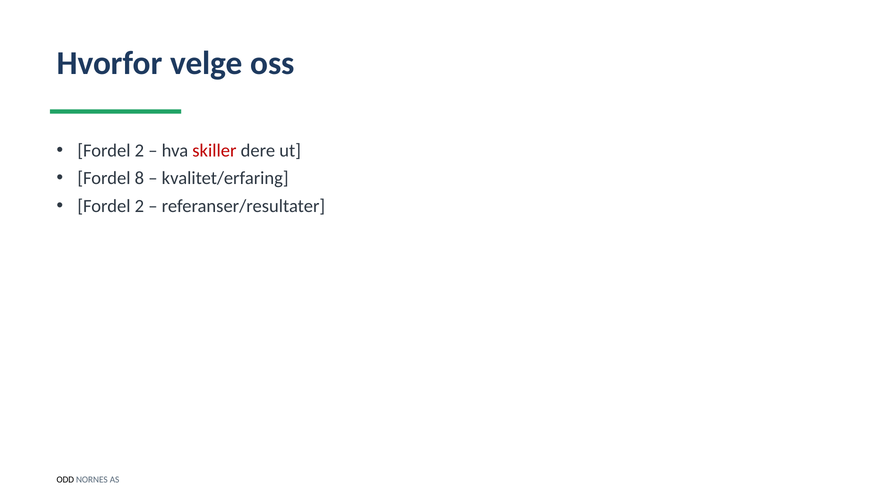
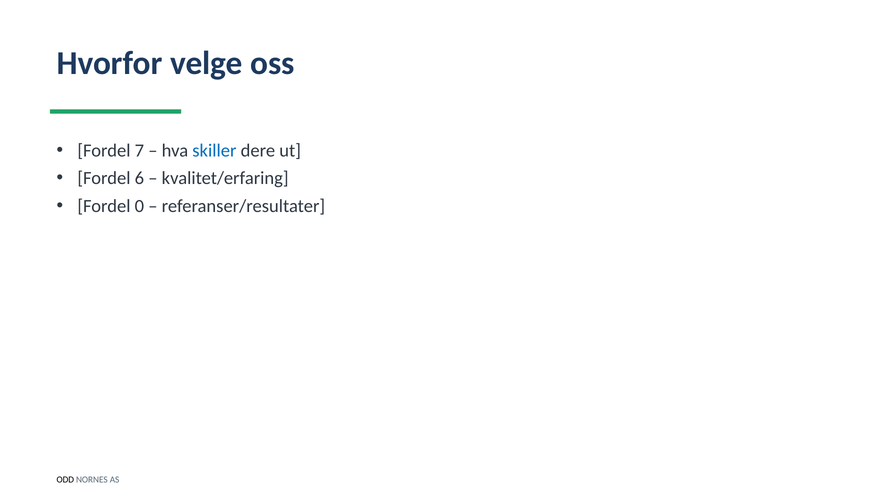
2: 2 -> 7 (139, 151)
skiller colour: red -> blue (214, 151)
8: 8 -> 6 (139, 178)
2: 2 -> 0 (139, 206)
